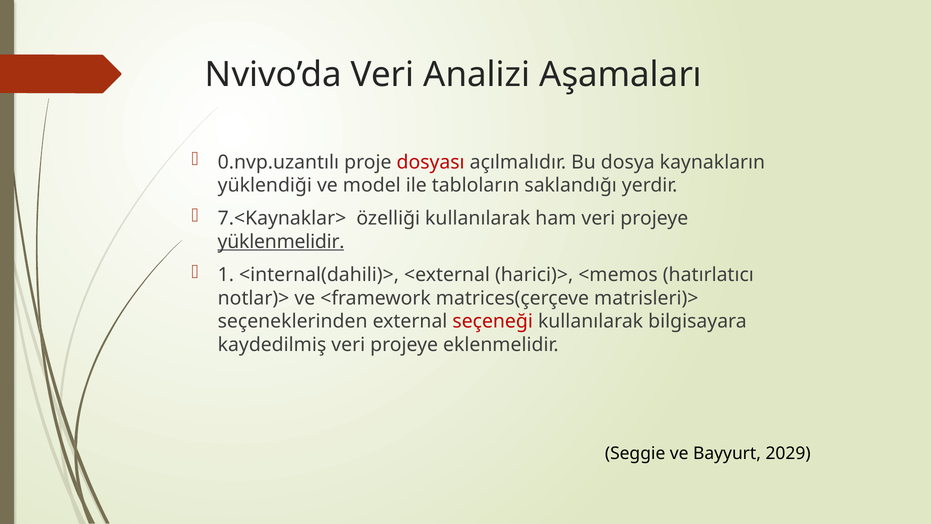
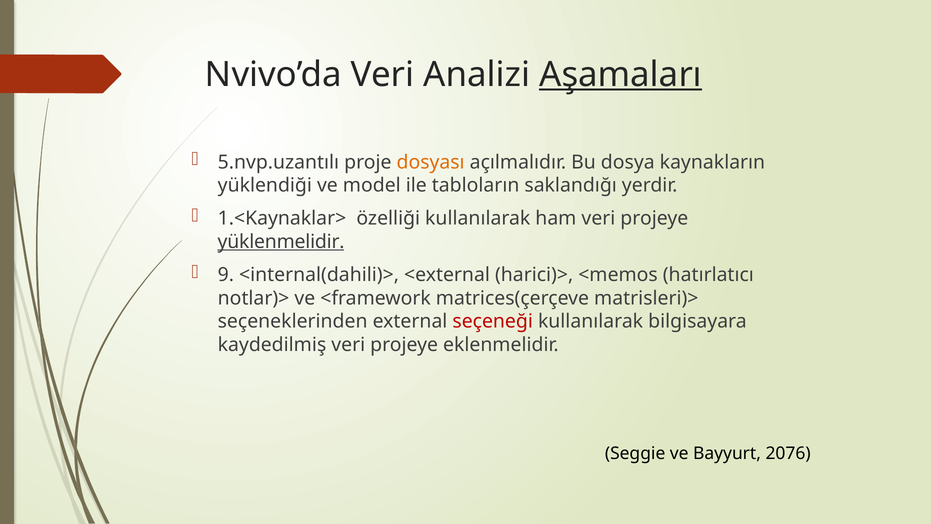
Aşamaları underline: none -> present (621, 75)
0.nvp.uzantılı: 0.nvp.uzantılı -> 5.nvp.uzantılı (278, 162)
dosyası colour: red -> orange (431, 162)
7.<Kaynaklar>: 7.<Kaynaklar> -> 1.<Kaynaklar> (282, 218)
1: 1 -> 9 (226, 275)
2029: 2029 -> 2076 (788, 453)
